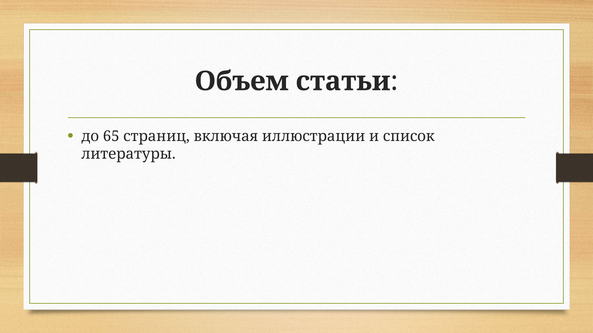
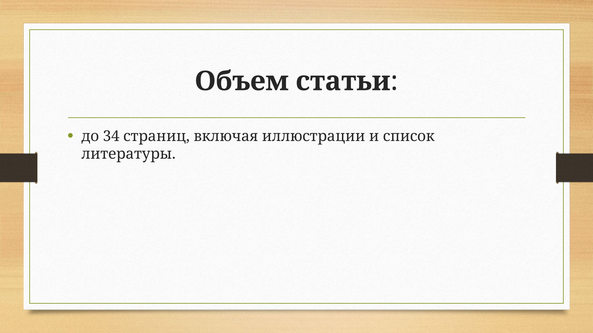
65: 65 -> 34 (111, 137)
